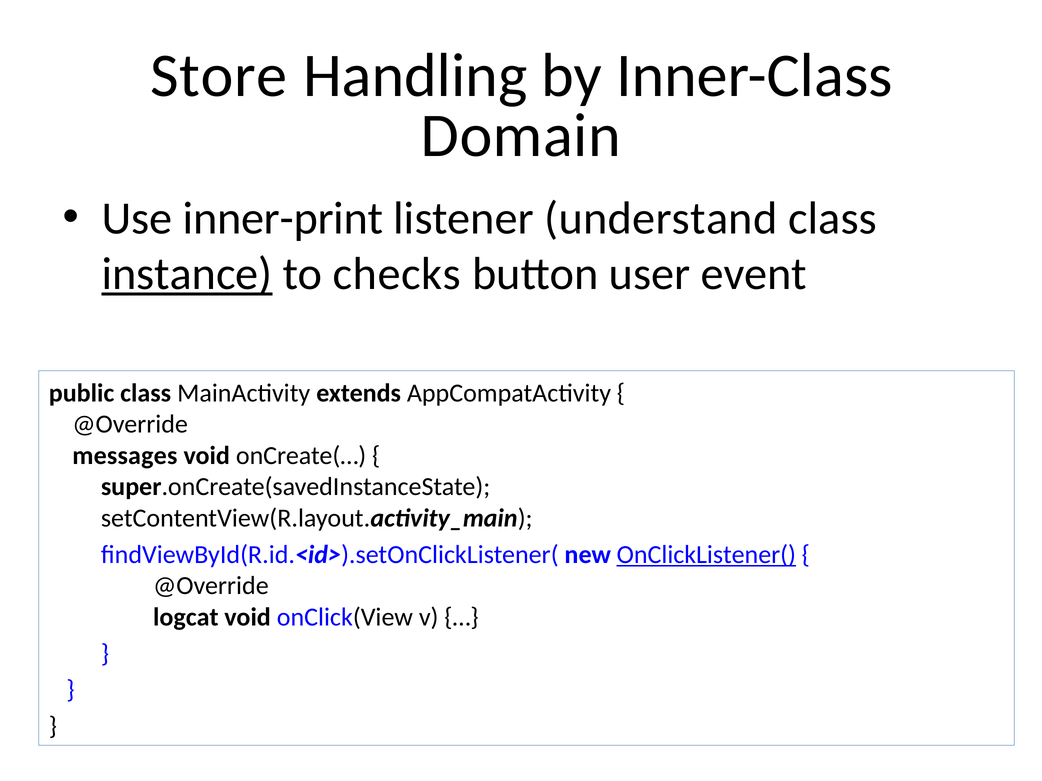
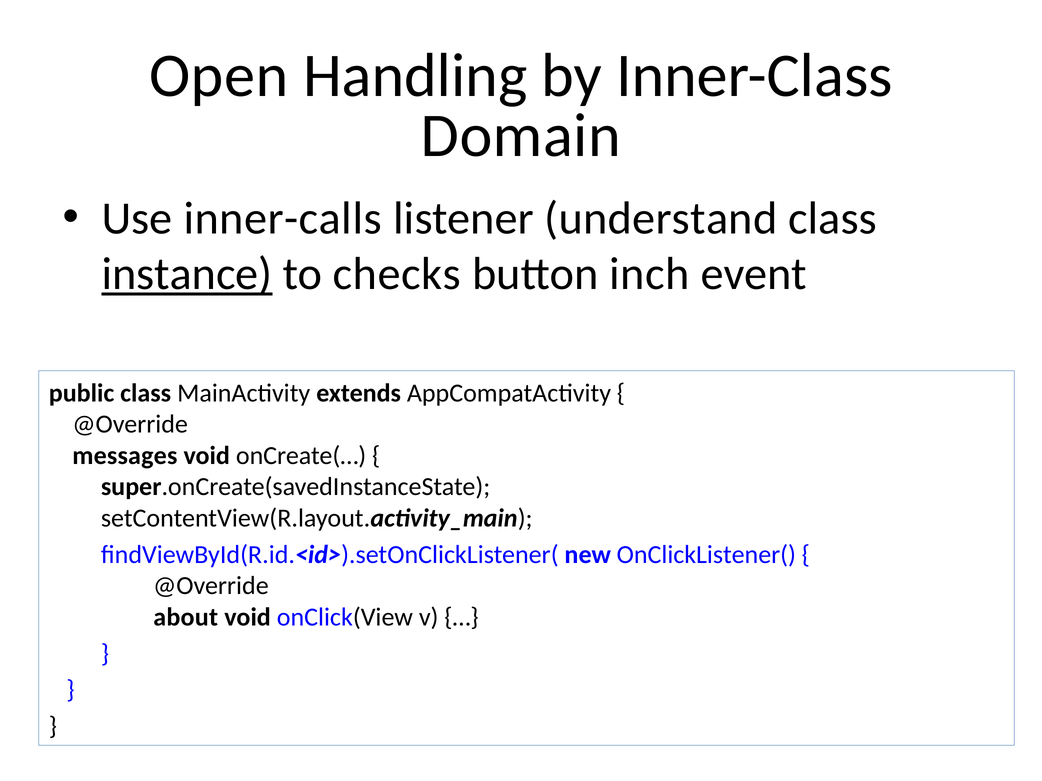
Store: Store -> Open (219, 76)
inner-print: inner-print -> inner-calls (283, 219)
user: user -> inch (649, 274)
OnClickListener( underline: present -> none (706, 555)
logcat: logcat -> about (186, 617)
